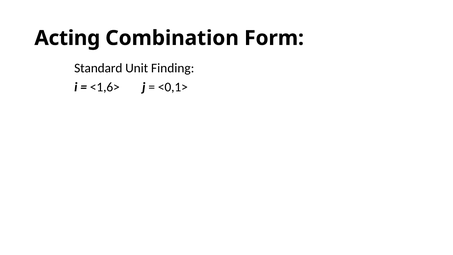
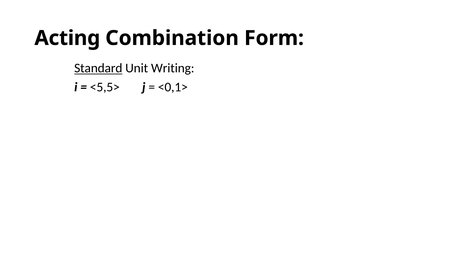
Standard underline: none -> present (98, 68)
Finding: Finding -> Writing (173, 68)
<1,6>: <1,6> -> <5,5> (105, 87)
